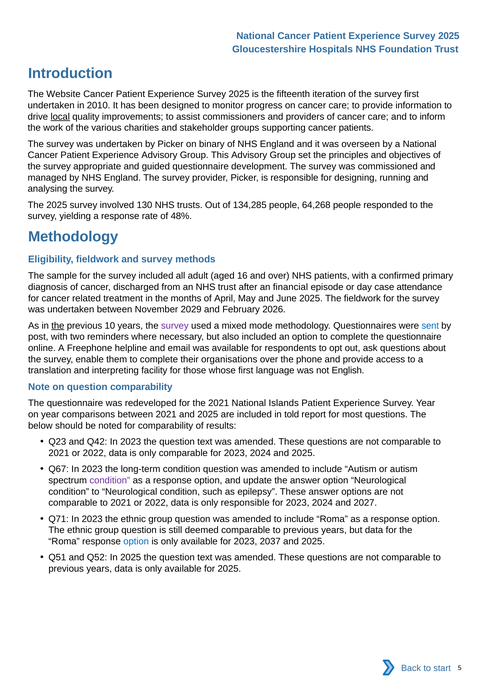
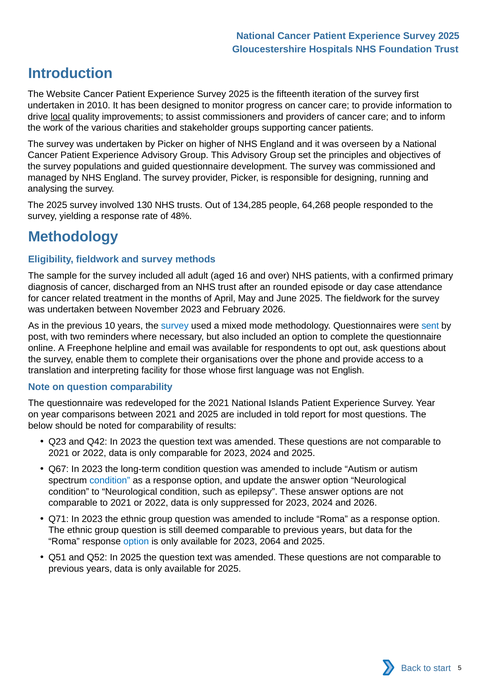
binary: binary -> higher (212, 144)
appropriate: appropriate -> populations (97, 166)
financial: financial -> rounded (290, 287)
November 2029: 2029 -> 2023 (191, 309)
the underline: present -> none (58, 326)
survey colour: purple -> blue (175, 326)
condition colour: purple -> blue (110, 480)
only responsible: responsible -> suppressed (245, 503)
and 2027: 2027 -> 2026 (365, 503)
2037: 2037 -> 2064 (270, 541)
